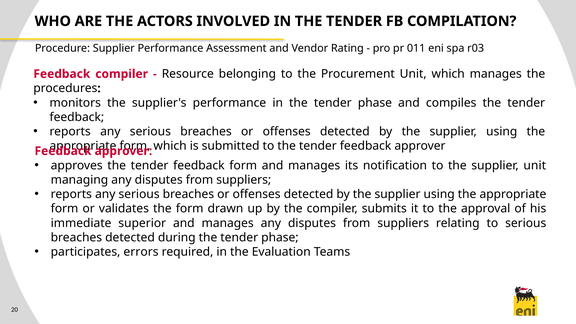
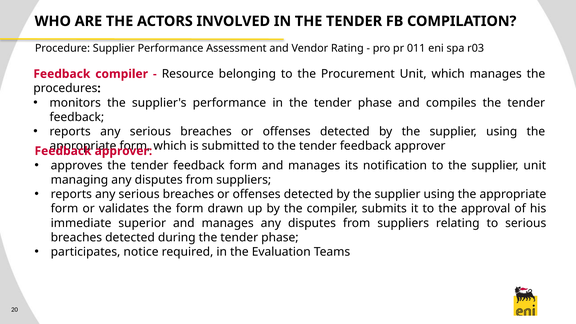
errors: errors -> notice (141, 252)
